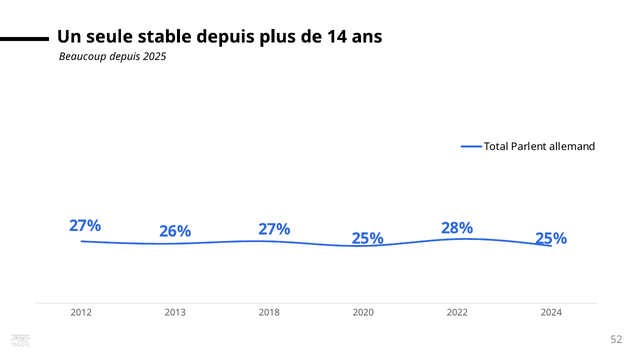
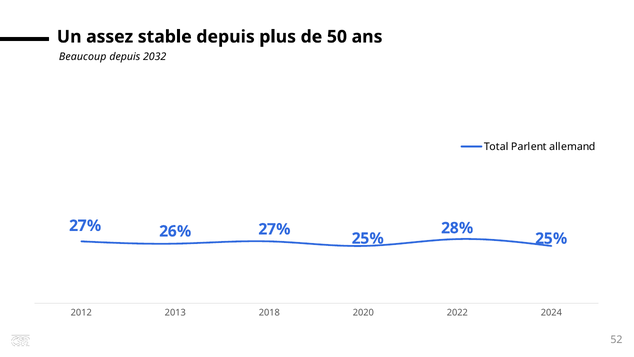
seule: seule -> assez (110, 37)
14: 14 -> 50 (337, 37)
2025: 2025 -> 2032 (155, 57)
